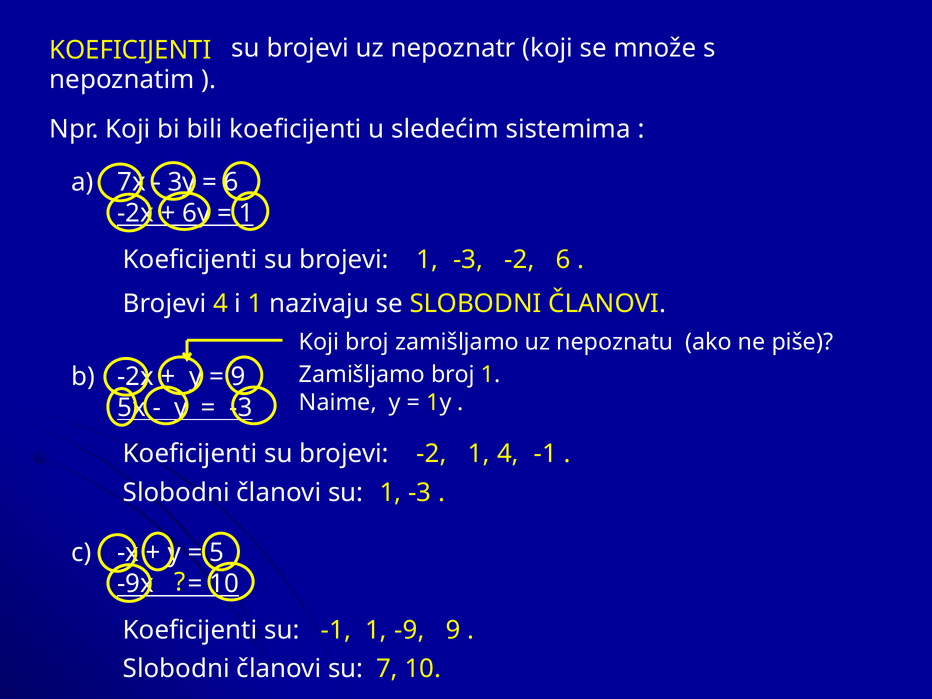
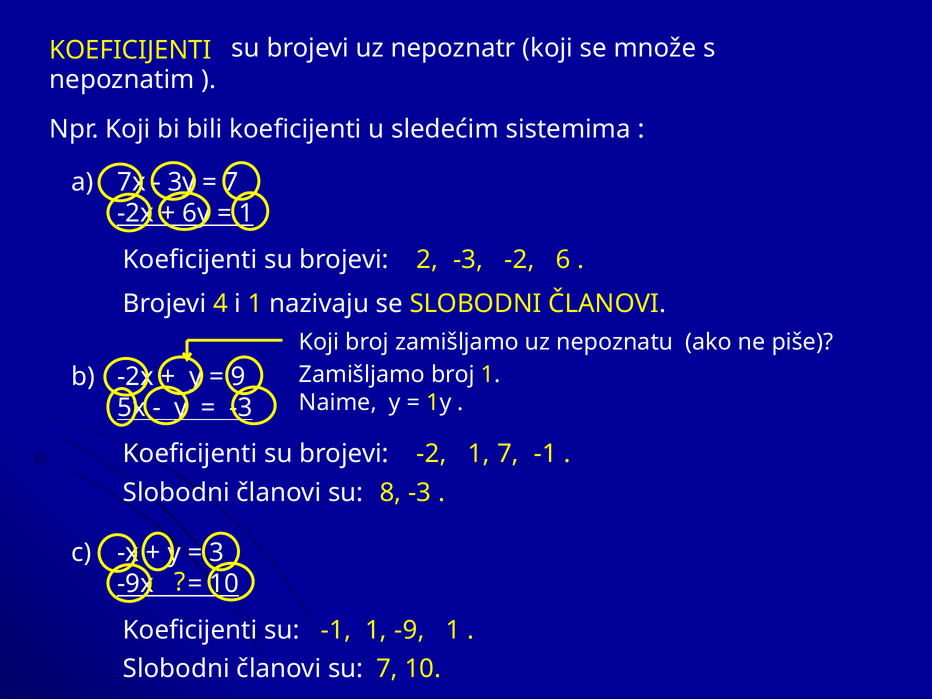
6: 6 -> 7 (231, 182)
brojevi 1: 1 -> 2 (427, 259)
1 4: 4 -> 7 (508, 454)
1: 1 -> 8 (391, 492)
5: 5 -> 3 (217, 553)
-9 9: 9 -> 1 (453, 630)
